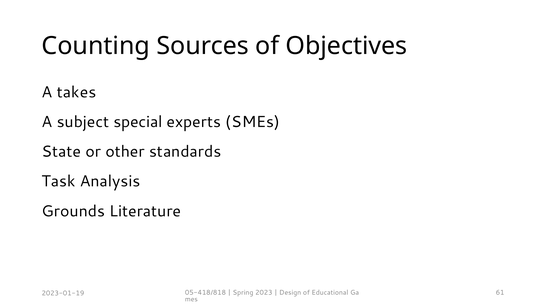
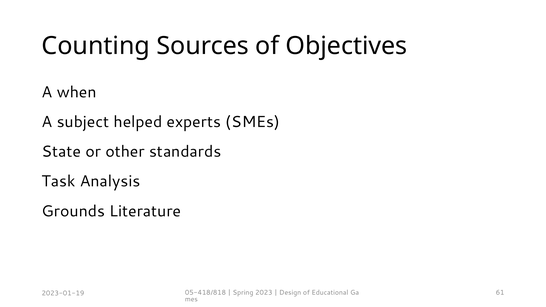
takes: takes -> when (77, 92)
special: special -> helped (138, 122)
